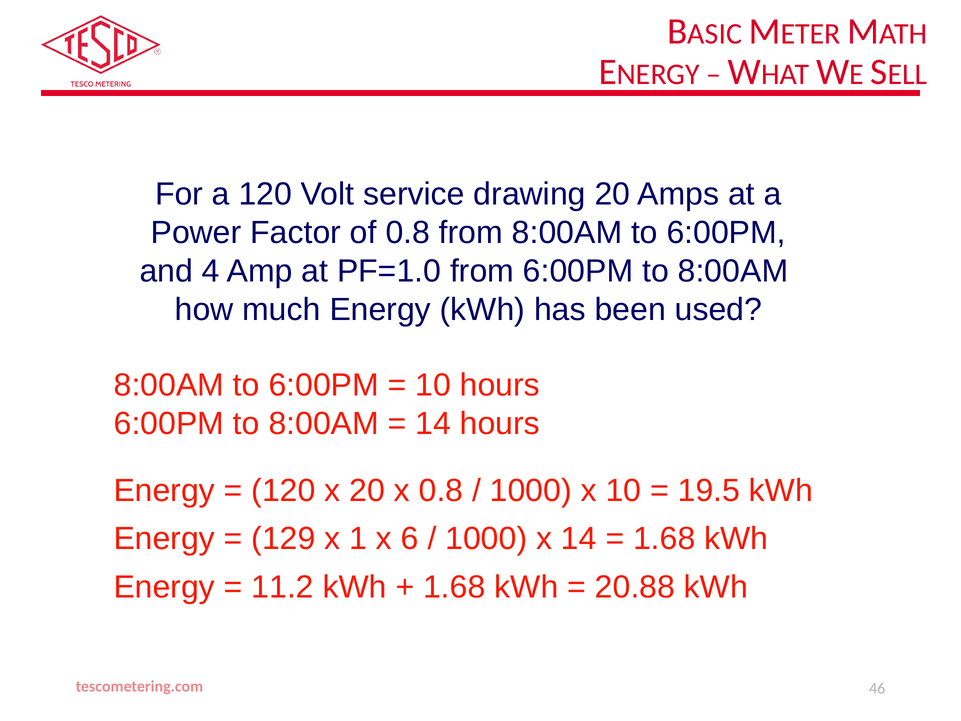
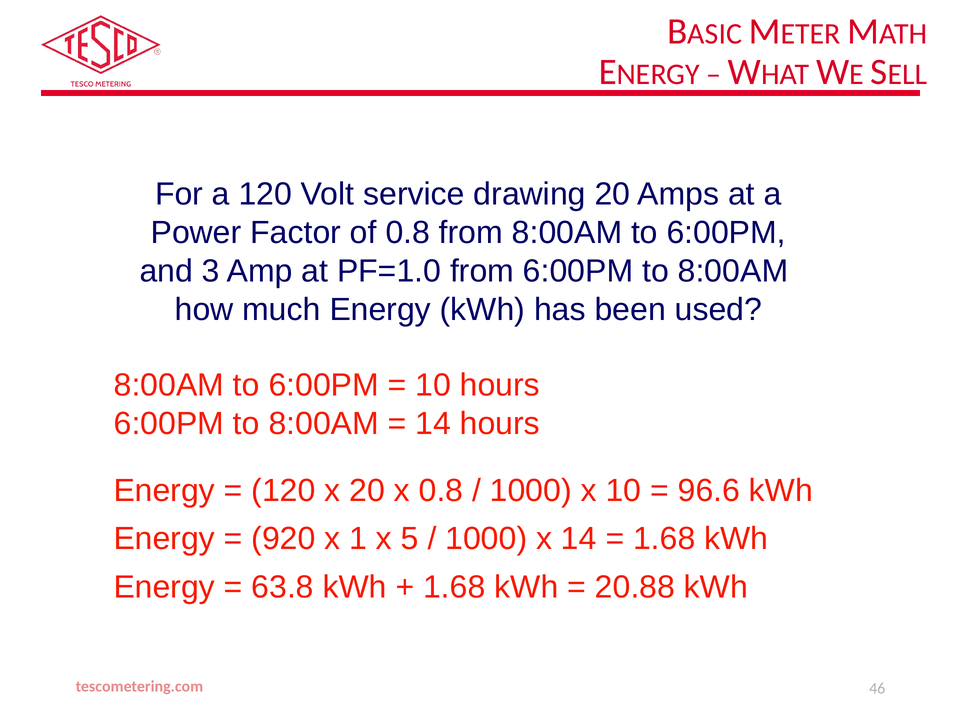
4: 4 -> 3 (211, 271)
19.5: 19.5 -> 96.6 (709, 491)
129: 129 -> 920 (283, 539)
6: 6 -> 5 (410, 539)
11.2: 11.2 -> 63.8 (283, 587)
